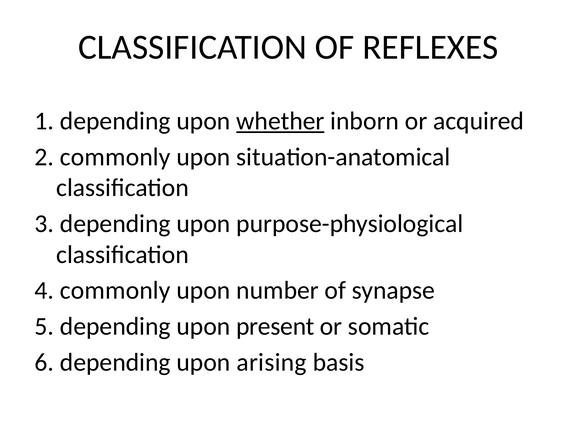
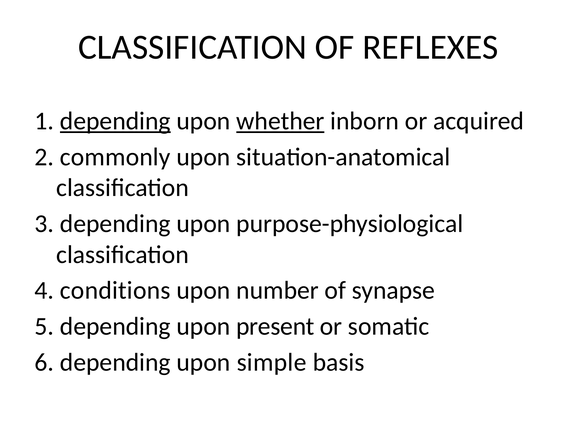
depending underline: none -> present (115, 121)
4 commonly: commonly -> conditions (115, 290)
arising: arising -> simple (272, 362)
